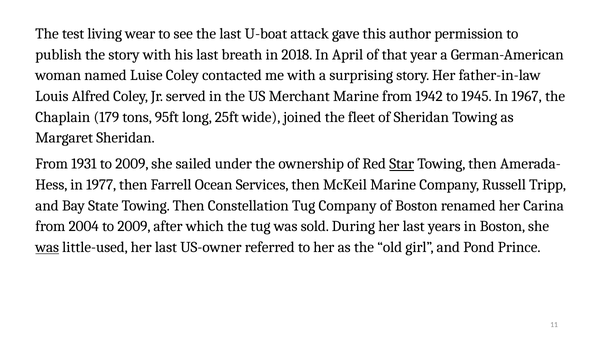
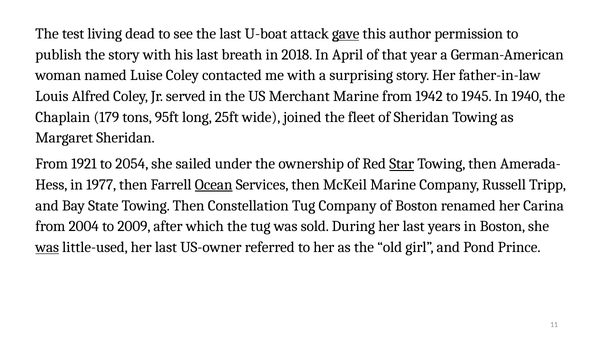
wear: wear -> dead (140, 34)
gave underline: none -> present (346, 34)
1967: 1967 -> 1940 (527, 96)
1931: 1931 -> 1921 (84, 164)
2009: 2009 -> 2054 (132, 164)
Ocean underline: none -> present (214, 185)
